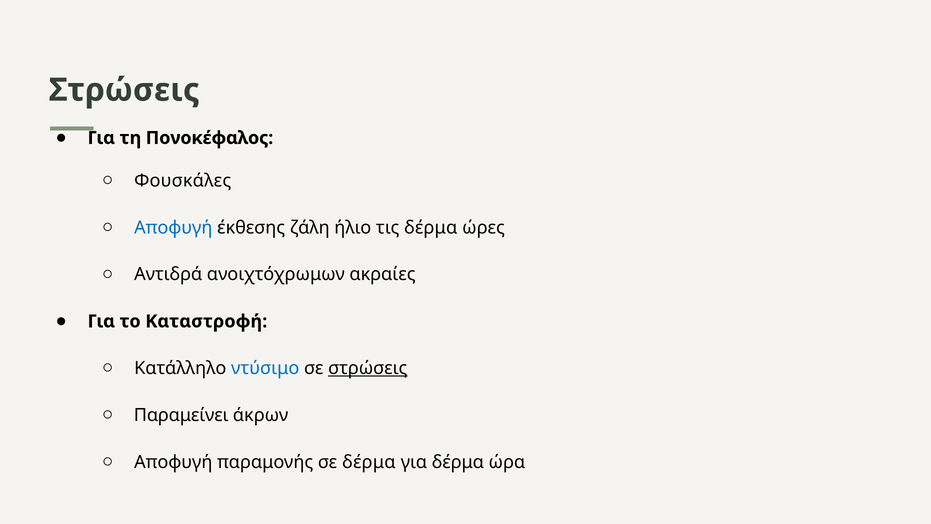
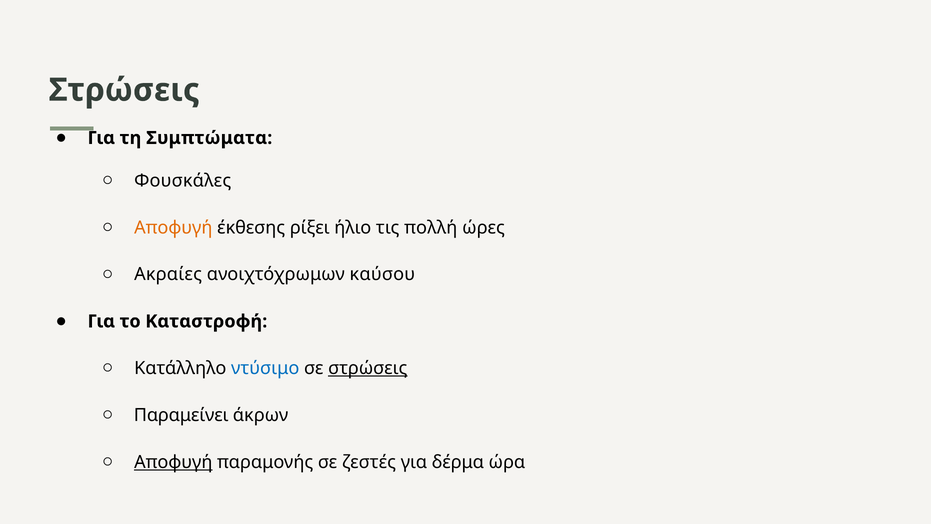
Πονοκέφαλος: Πονοκέφαλος -> Συμπτώματα (209, 138)
Αποφυγή colour: blue -> orange (173, 227)
ζάλη: ζάλη -> ρίξει (310, 227)
τις δέρμα: δέρμα -> πολλή (431, 227)
Αντιδρά: Αντιδρά -> Ακραίες (168, 274)
ακραίες: ακραίες -> καύσου (382, 274)
Αποφυγή underline: none -> present (173, 462)
σε δέρμα: δέρμα -> ζεστές (369, 462)
